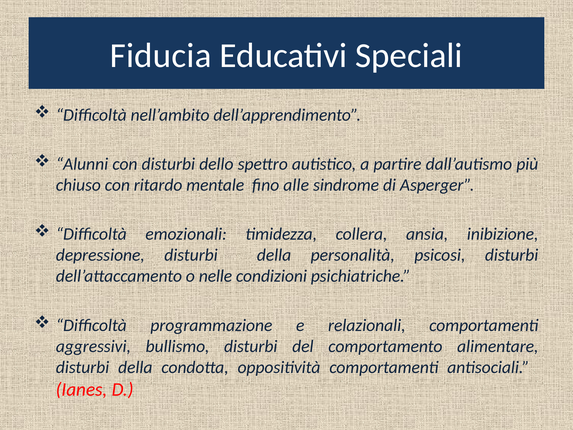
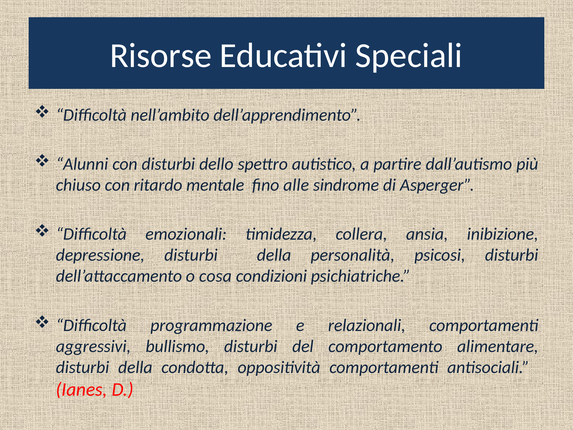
Fiducia: Fiducia -> Risorse (161, 55)
nelle: nelle -> cosa (215, 276)
